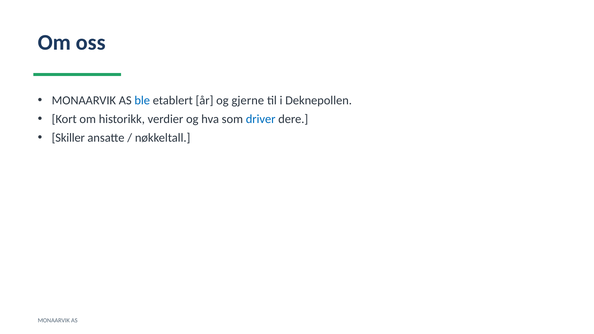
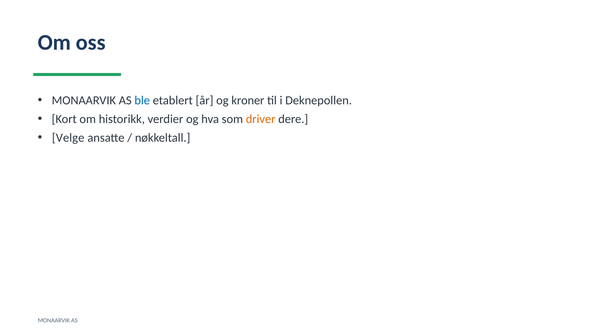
gjerne: gjerne -> kroner (248, 101)
driver colour: blue -> orange (261, 119)
Skiller: Skiller -> Velge (68, 138)
